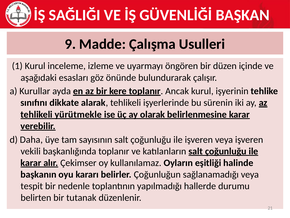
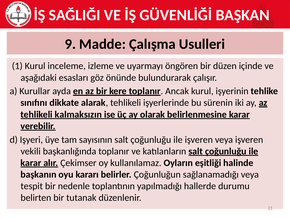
yürütmekle: yürütmekle -> kalmaksızın (78, 114)
Daha: Daha -> Işyeri (31, 139)
